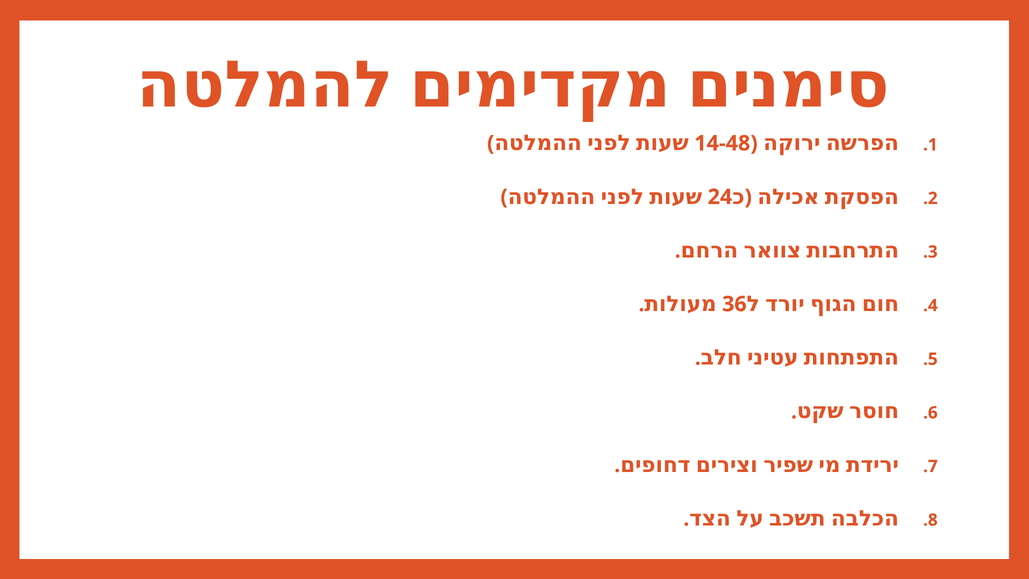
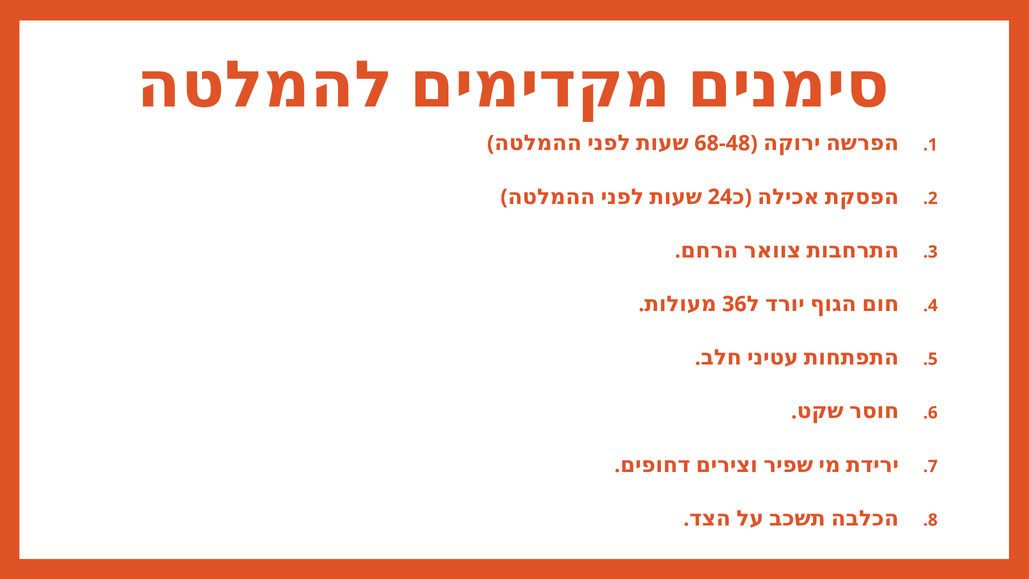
14-48: 14-48 -> 68-48 (722, 143)
